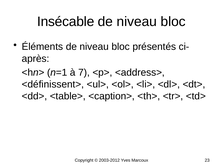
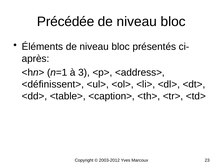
Insécable: Insécable -> Précédée (66, 22)
7: 7 -> 3 (84, 73)
